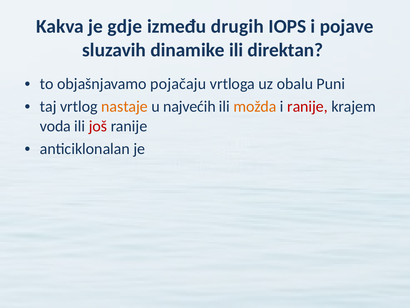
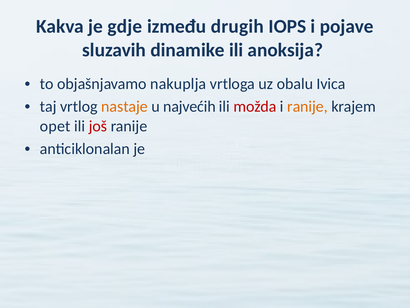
direktan: direktan -> anoksija (285, 50)
pojačaju: pojačaju -> nakuplja (178, 84)
Puni: Puni -> Ivica (331, 84)
možda colour: orange -> red (255, 106)
ranije colour: red -> orange (307, 106)
voda: voda -> opet (55, 126)
